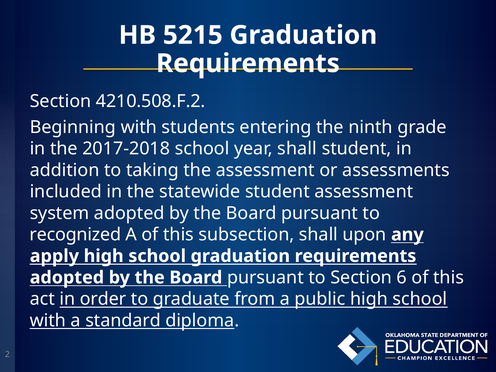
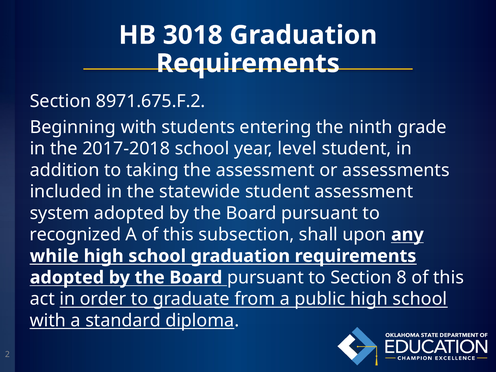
5215: 5215 -> 3018 (193, 35)
4210.508.F.2: 4210.508.F.2 -> 8971.675.F.2 (151, 101)
year shall: shall -> level (297, 149)
apply: apply -> while (54, 256)
6: 6 -> 8 (402, 278)
